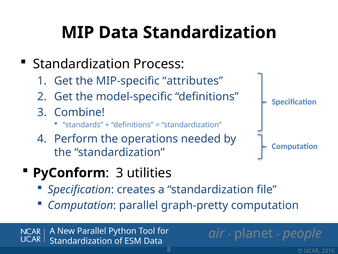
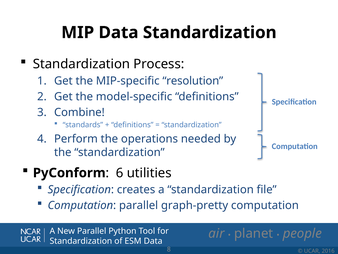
attributes: attributes -> resolution (193, 81)
3: 3 -> 6 (120, 173)
